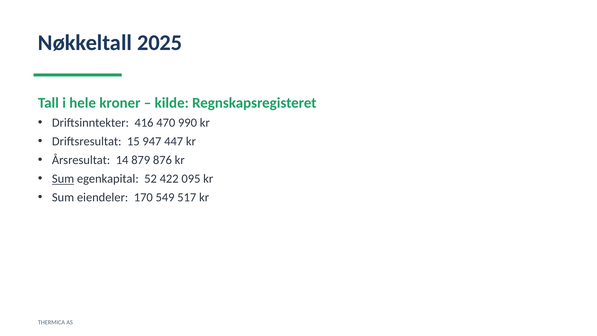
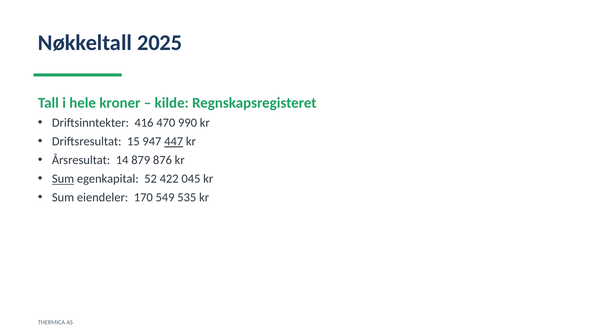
447 underline: none -> present (174, 141)
095: 095 -> 045 (191, 179)
517: 517 -> 535 (187, 197)
